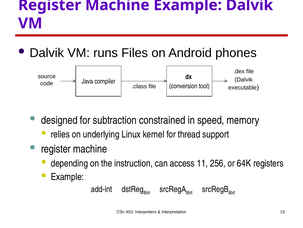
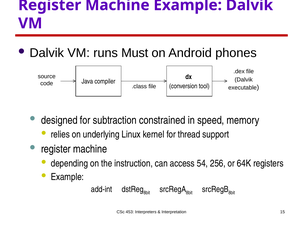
Files: Files -> Must (135, 53)
11: 11 -> 54 (202, 163)
